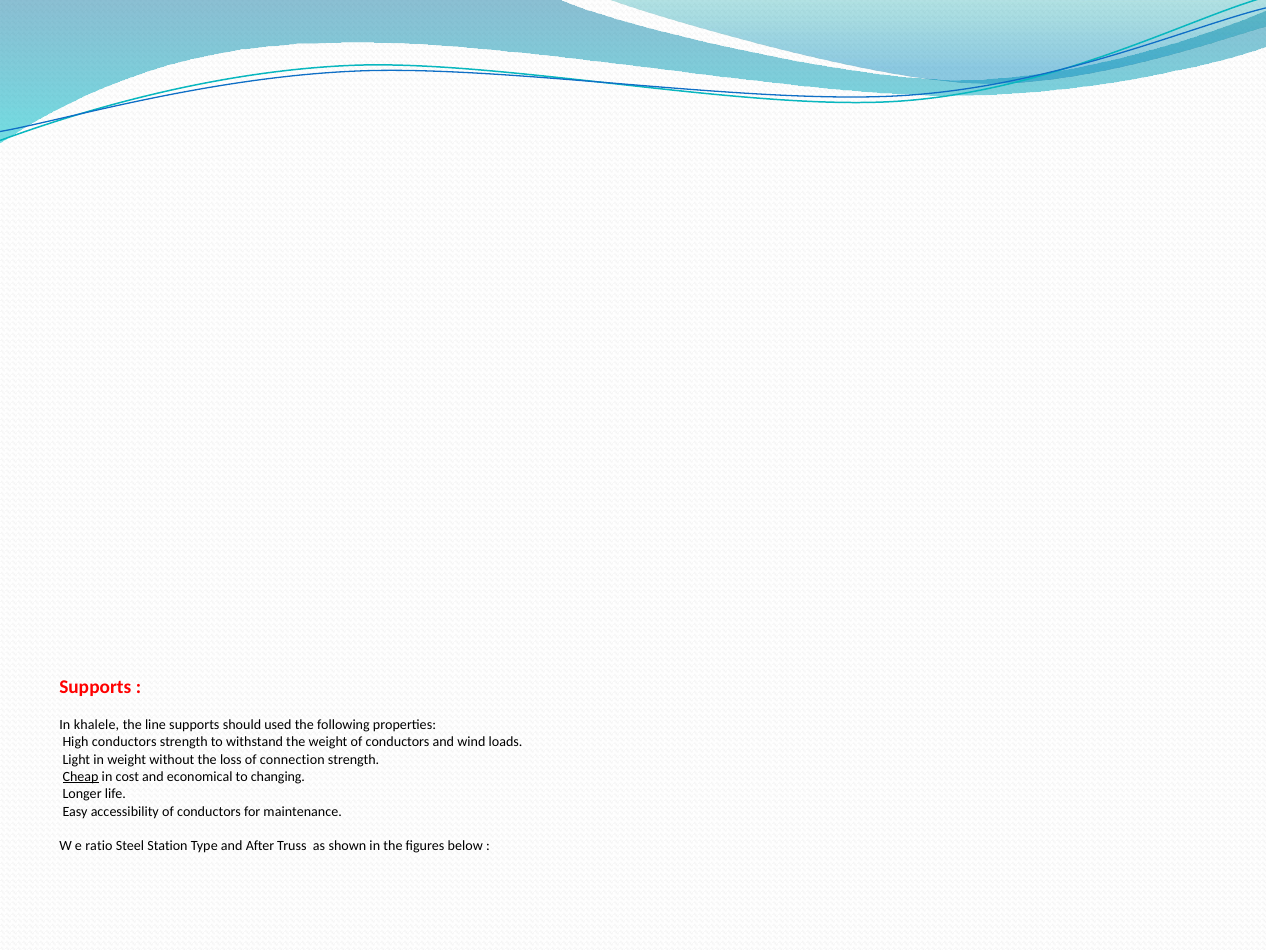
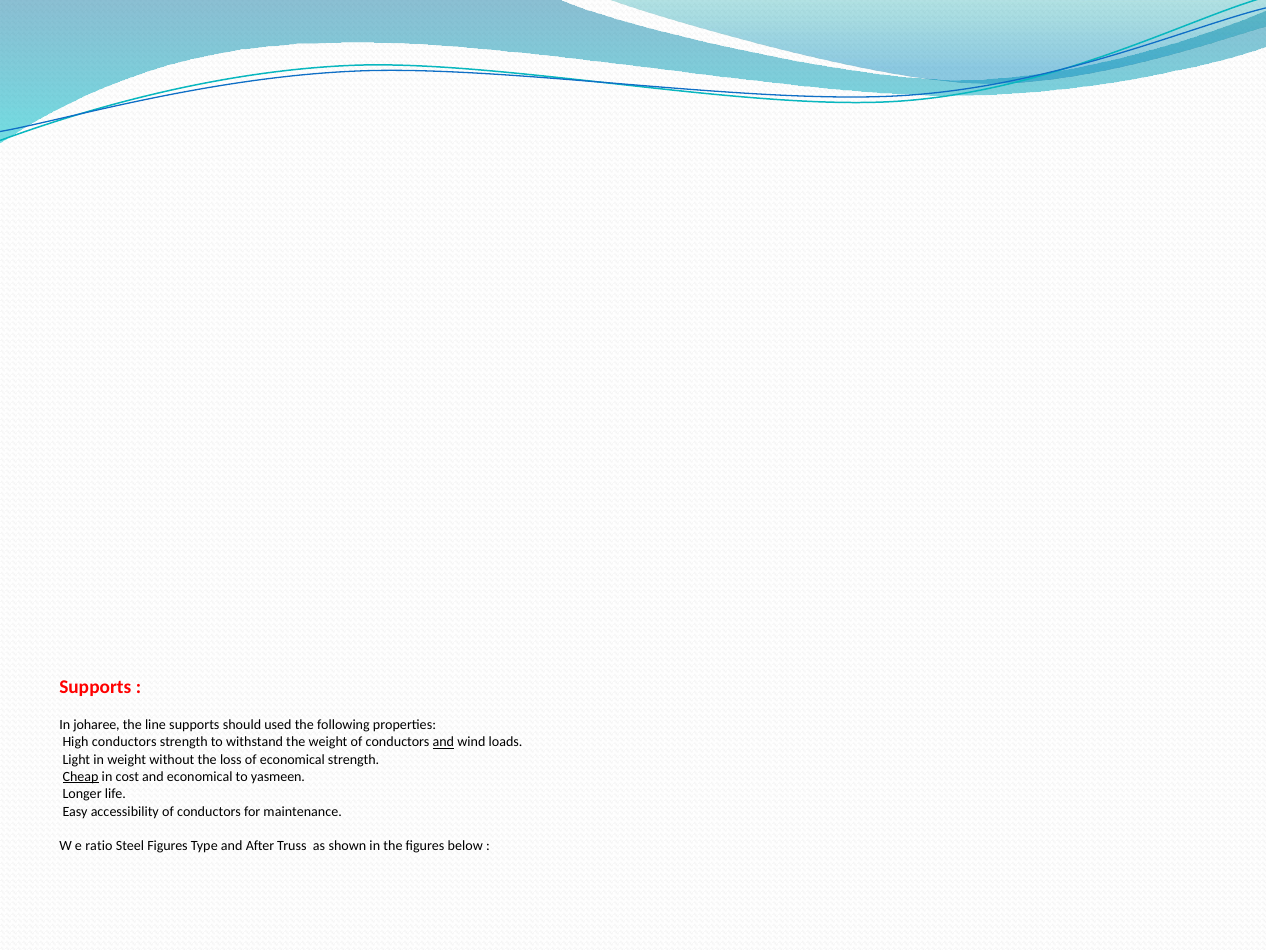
khalele: khalele -> joharee (97, 725)
and underline: none -> present (443, 742)
of connection: connection -> economical (292, 759)
changing: changing -> yasmeen (278, 776)
Steel Station: Station -> Figures (168, 846)
